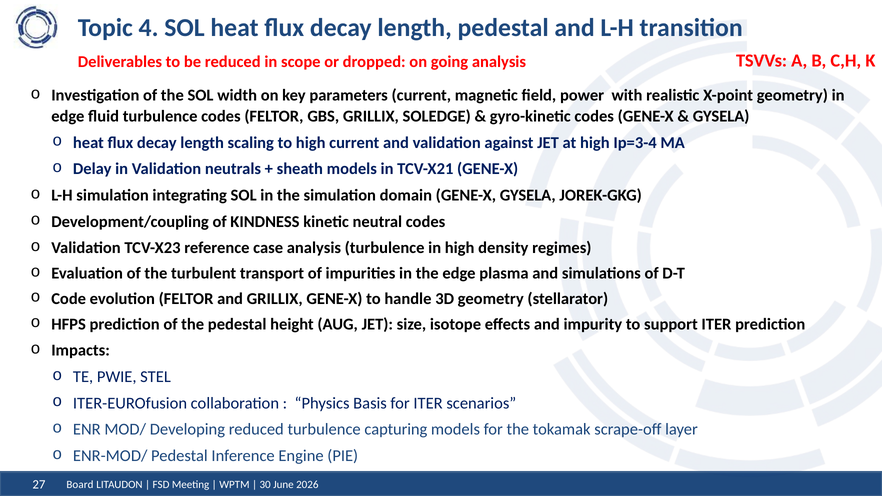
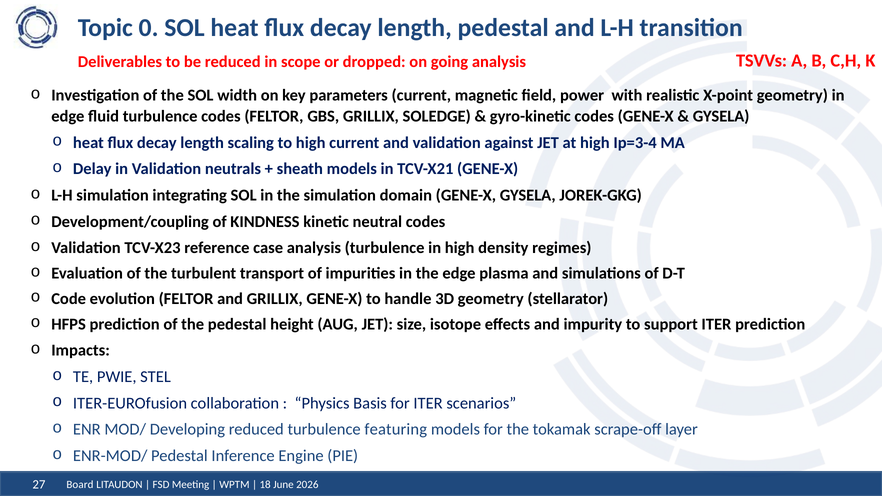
4: 4 -> 0 (149, 28)
capturing: capturing -> featuring (396, 430)
30: 30 -> 18 (265, 485)
